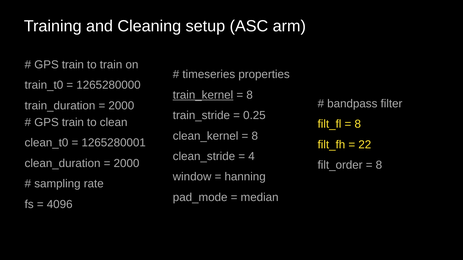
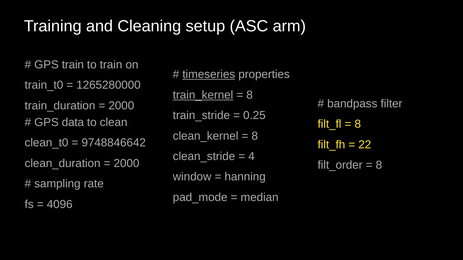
timeseries underline: none -> present (209, 75)
train: train -> data (73, 122)
1265280001: 1265280001 -> 9748846642 (114, 143)
